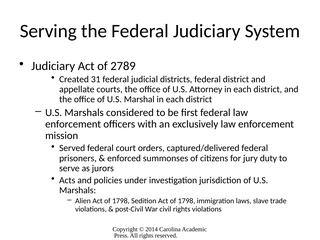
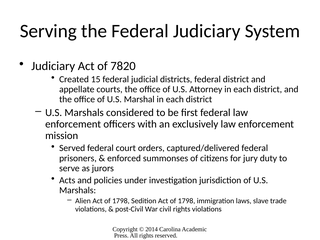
2789: 2789 -> 7820 (123, 66)
31: 31 -> 15 (96, 79)
